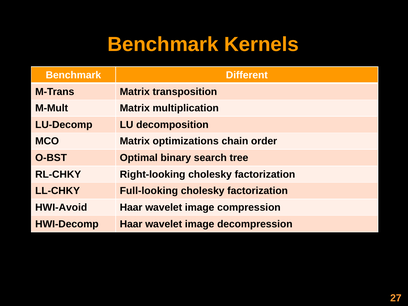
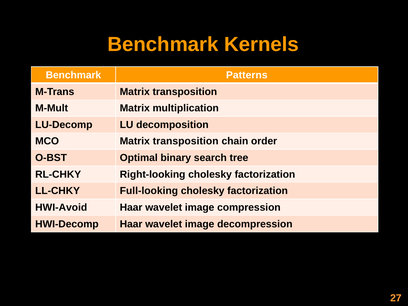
Different: Different -> Patterns (247, 75)
MCO Matrix optimizations: optimizations -> transposition (186, 141)
